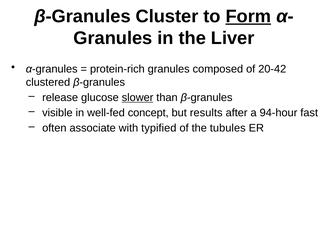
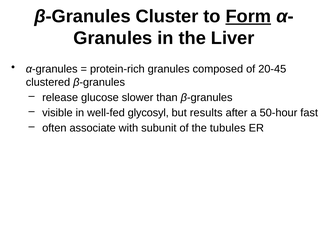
20-42: 20-42 -> 20-45 (272, 69)
slower underline: present -> none (138, 98)
concept: concept -> glycosyl (148, 113)
94-hour: 94-hour -> 50-hour (278, 113)
typified: typified -> subunit (159, 128)
